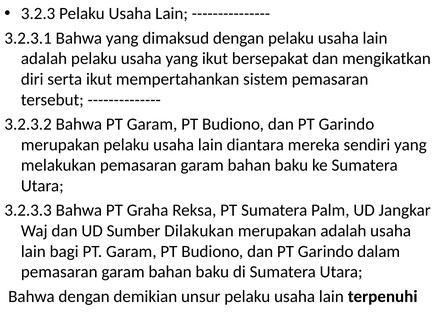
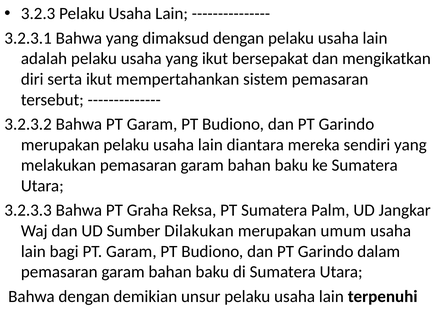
merupakan adalah: adalah -> umum (343, 230)
